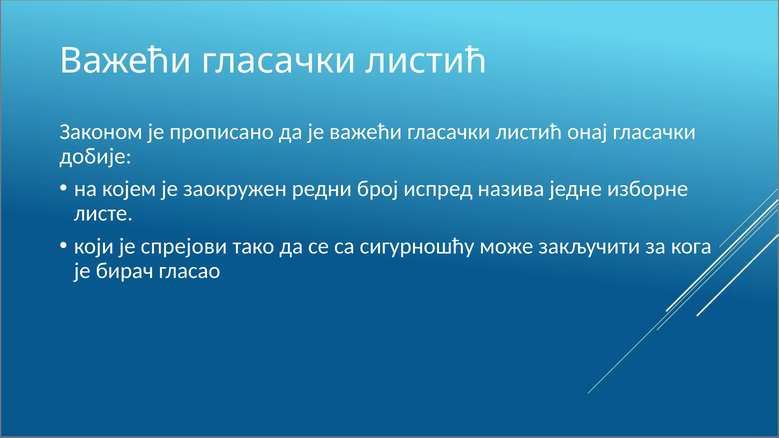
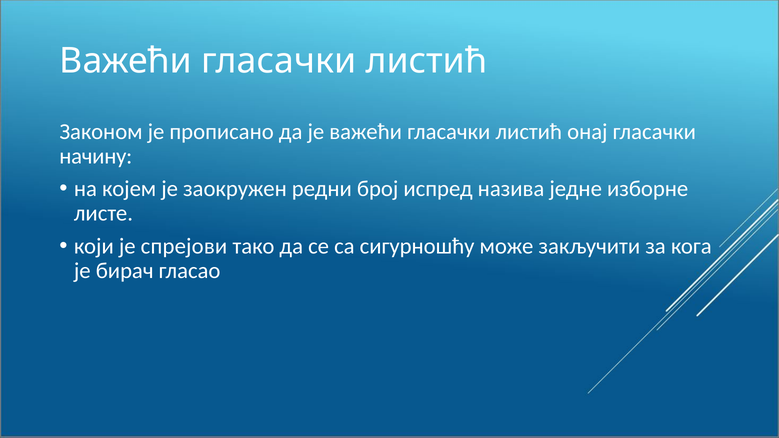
добије: добије -> начину (96, 156)
